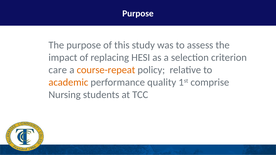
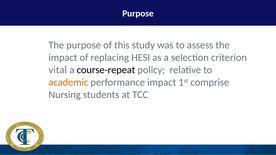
care: care -> vital (58, 70)
course-repeat colour: orange -> black (106, 70)
performance quality: quality -> impact (162, 82)
